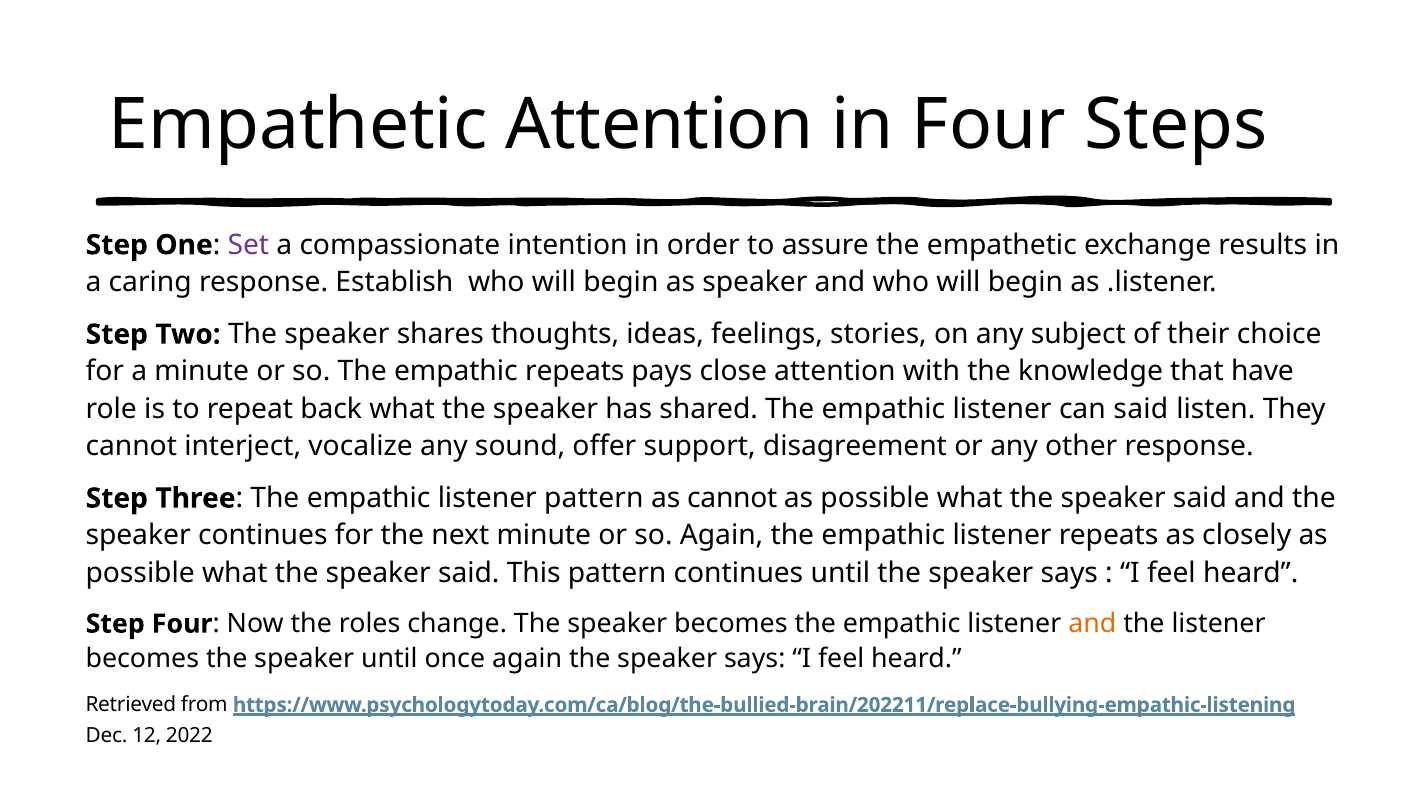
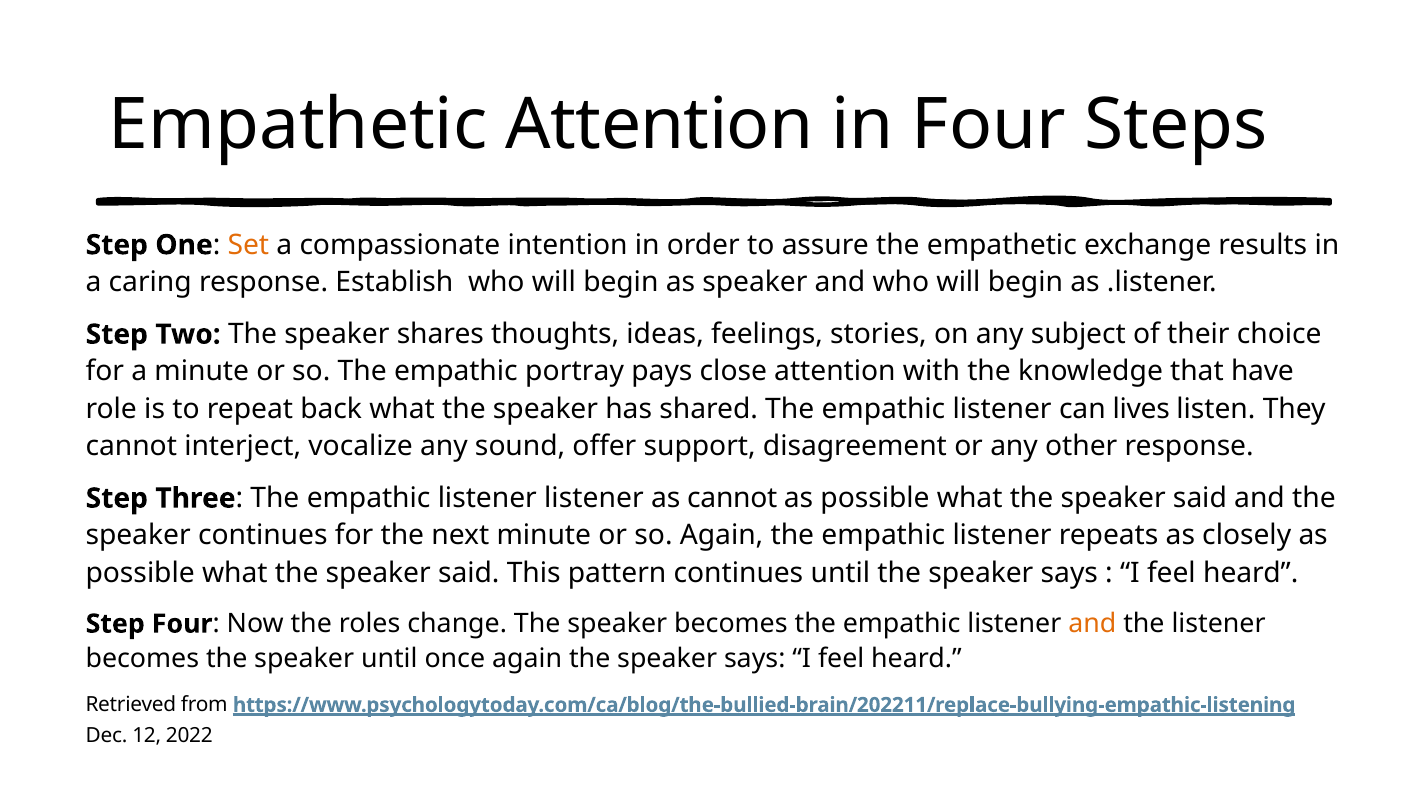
Set colour: purple -> orange (248, 245)
empathic repeats: repeats -> portray (575, 372)
can said: said -> lives (1141, 409)
listener pattern: pattern -> listener (594, 498)
